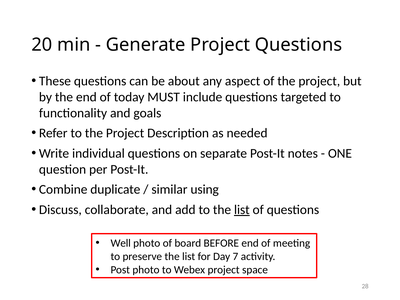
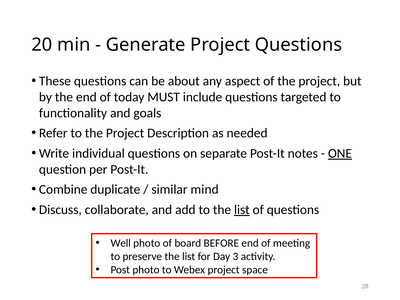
ONE underline: none -> present (340, 153)
using: using -> mind (205, 190)
7: 7 -> 3 (235, 256)
